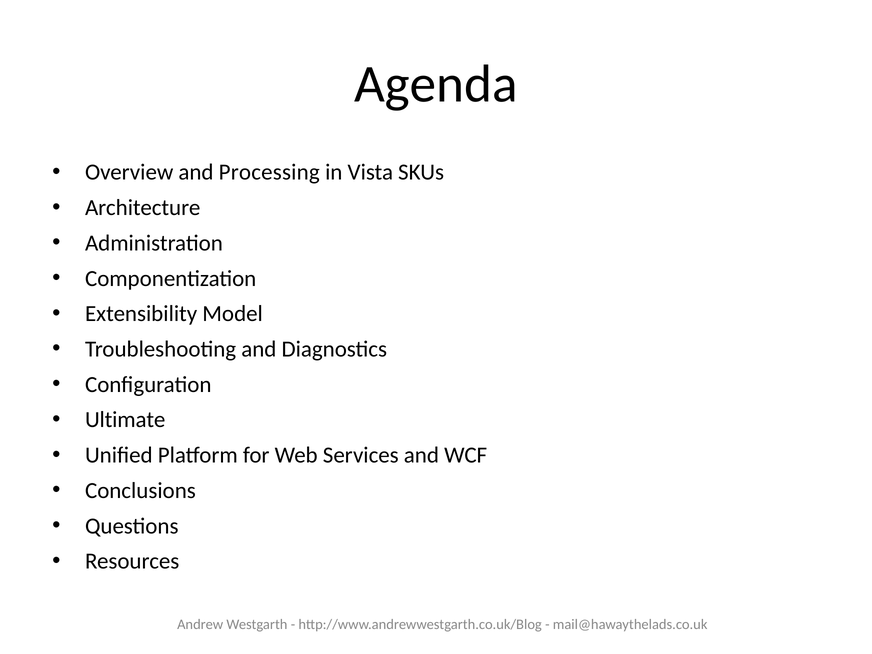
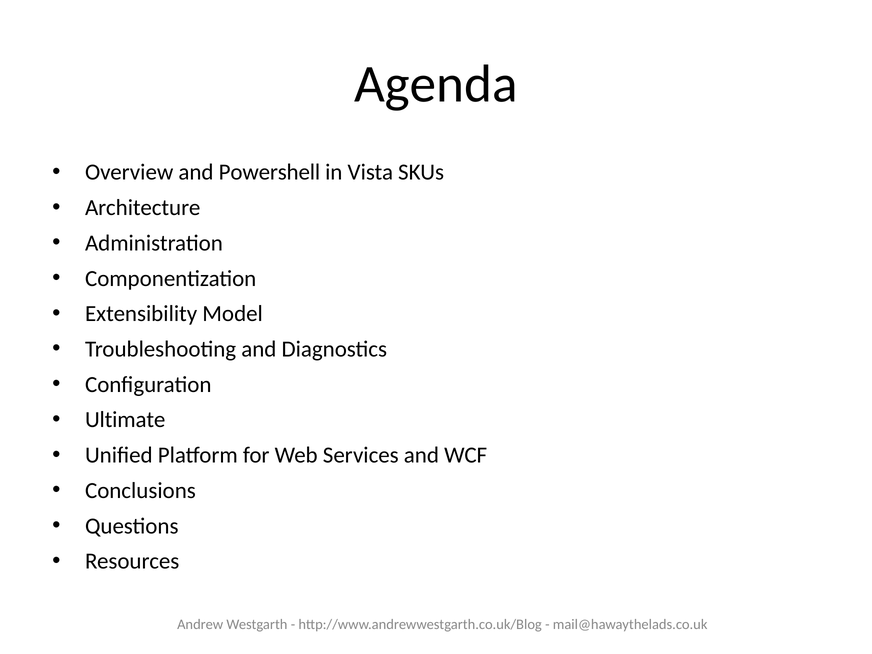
Processing: Processing -> Powershell (269, 172)
